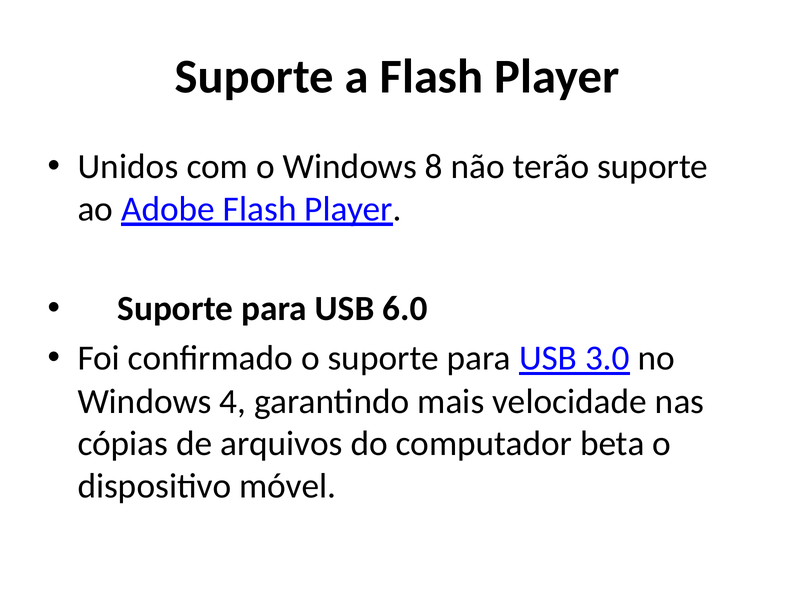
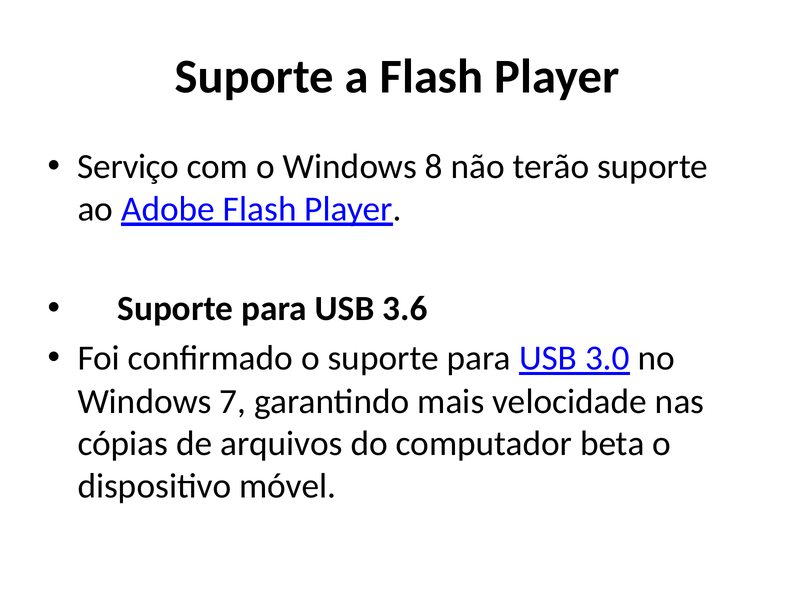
Unidos: Unidos -> Serviço (128, 167)
6.0: 6.0 -> 3.6 (405, 309)
4: 4 -> 7 (233, 402)
